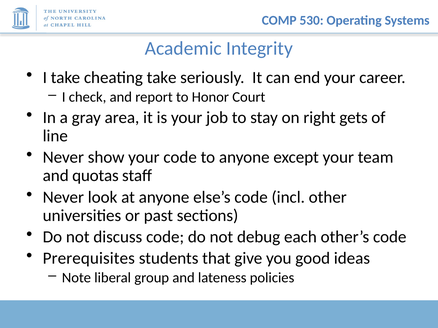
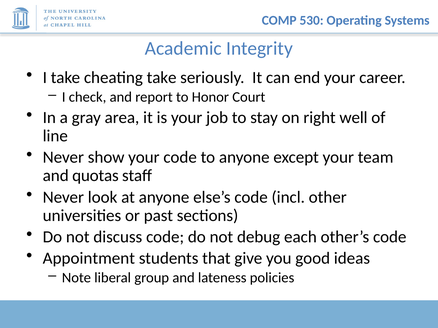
gets: gets -> well (354, 118)
Prerequisites: Prerequisites -> Appointment (89, 259)
